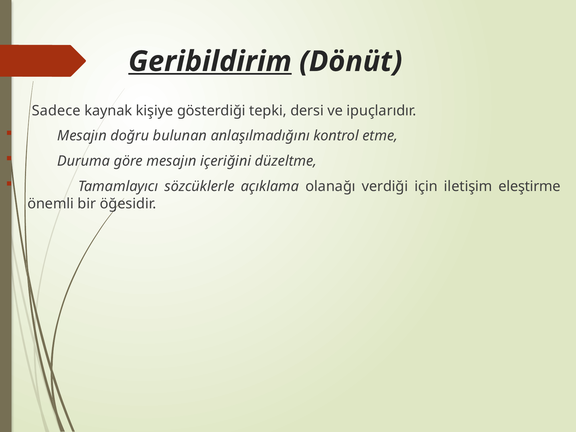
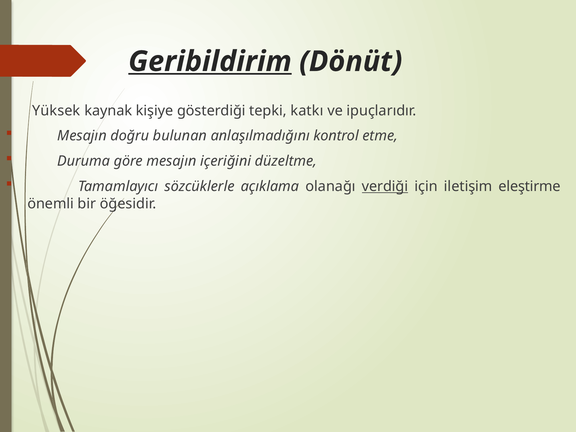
Sadece: Sadece -> Yüksek (56, 111)
dersi: dersi -> katkı (307, 111)
verdiği underline: none -> present (385, 186)
